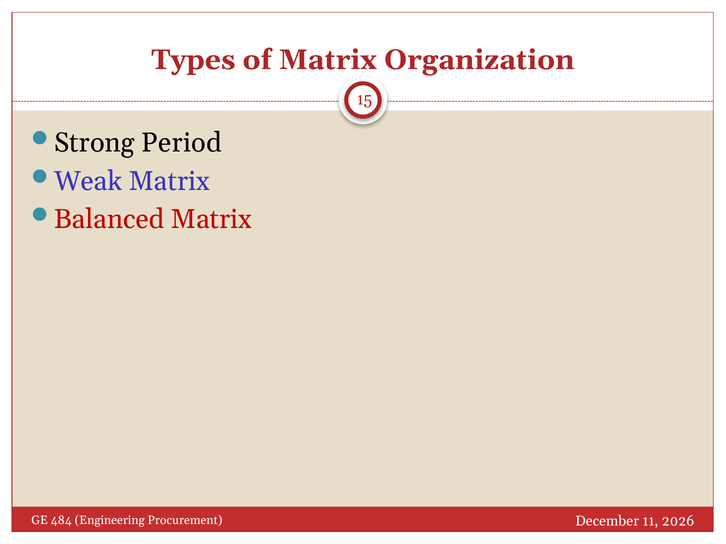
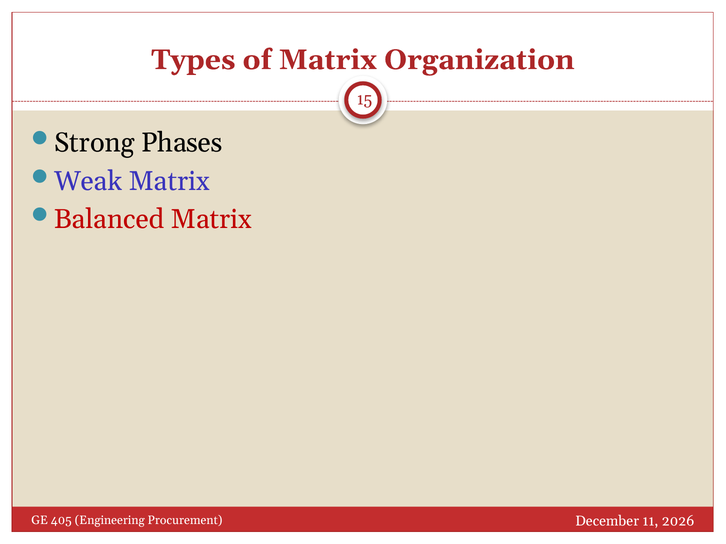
Period: Period -> Phases (182, 143)
484: 484 -> 405 (61, 521)
